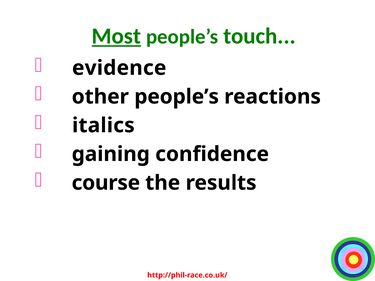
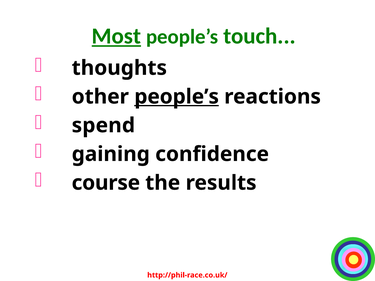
evidence: evidence -> thoughts (119, 68)
people’s underline: none -> present (177, 97)
italics: italics -> spend (103, 125)
